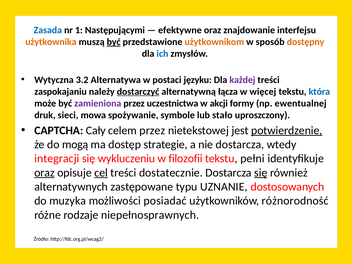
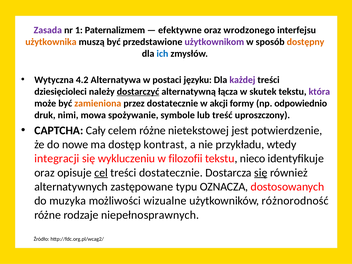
Zasada colour: blue -> purple (48, 30)
Następującymi: Następującymi -> Paternalizmem (115, 30)
znajdowanie: znajdowanie -> wrodzonego (249, 30)
być underline: present -> none (114, 42)
użytkownikom colour: orange -> purple (214, 42)
3.2: 3.2 -> 4.2 (82, 80)
zaspokajaniu: zaspokajaniu -> dziesięcioleci (61, 92)
więcej: więcej -> skutek (263, 92)
która colour: blue -> purple (319, 92)
zamieniona colour: purple -> orange (98, 103)
przez uczestnictwa: uczestnictwa -> dostatecznie (172, 103)
ewentualnej: ewentualnej -> odpowiednio (301, 103)
sieci: sieci -> nimi (68, 115)
stało: stało -> treść (222, 115)
celem przez: przez -> różne (152, 130)
potwierdzenie underline: present -> none (287, 130)
mogą: mogą -> nowe (75, 144)
strategie: strategie -> kontrast (165, 144)
nie dostarcza: dostarcza -> przykładu (240, 144)
pełni: pełni -> nieco (253, 159)
oraz underline: present -> none (44, 173)
UZNANIE: UZNANIE -> OZNACZA (224, 187)
posiadać: posiadać -> wizualne (165, 201)
